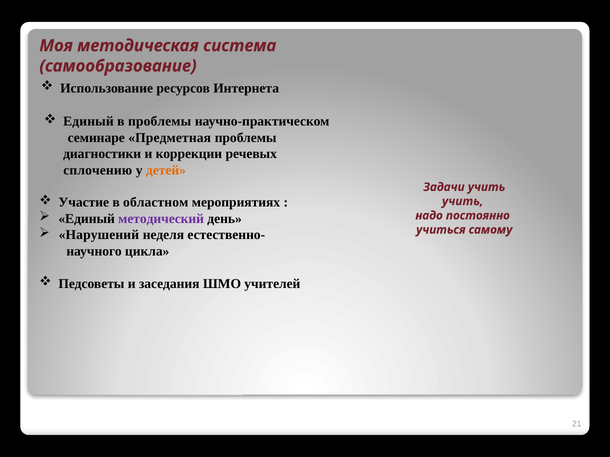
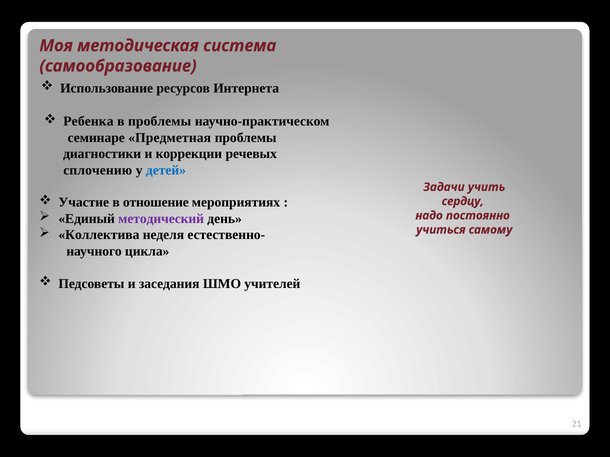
Единый: Единый -> Ребенка (88, 122)
детей colour: orange -> blue (166, 170)
областном: областном -> отношение (156, 203)
учить: учить -> сердцу (463, 201)
Нарушений: Нарушений -> Коллектива (99, 235)
